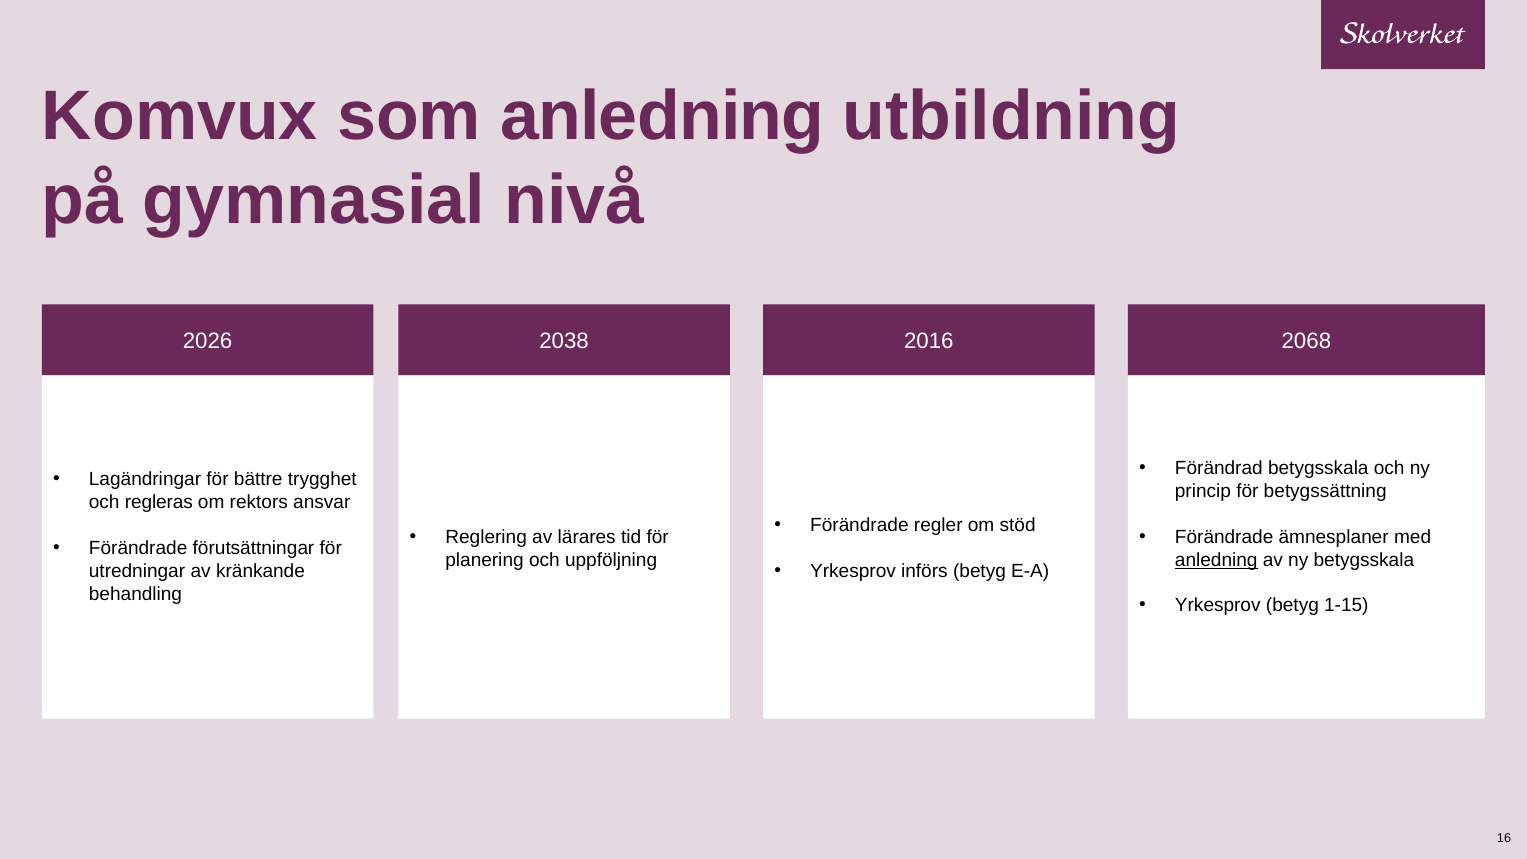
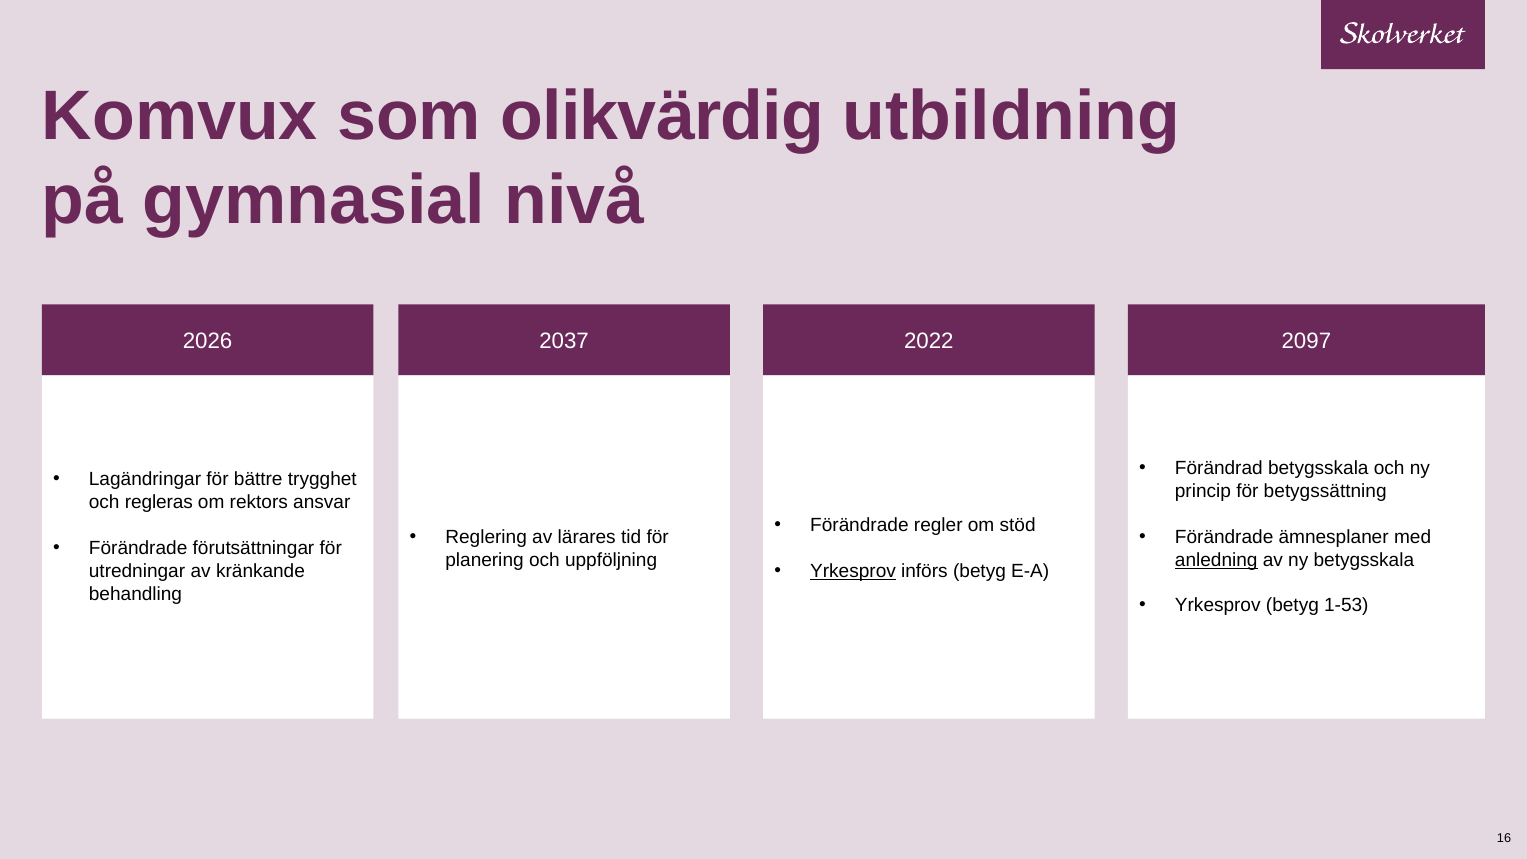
som anledning: anledning -> olikvärdig (662, 116)
2038: 2038 -> 2037 (564, 341)
2016: 2016 -> 2022 (929, 341)
2068: 2068 -> 2097 (1306, 341)
Yrkesprov underline: none -> present (853, 571)
1-15: 1-15 -> 1-53 (1346, 606)
